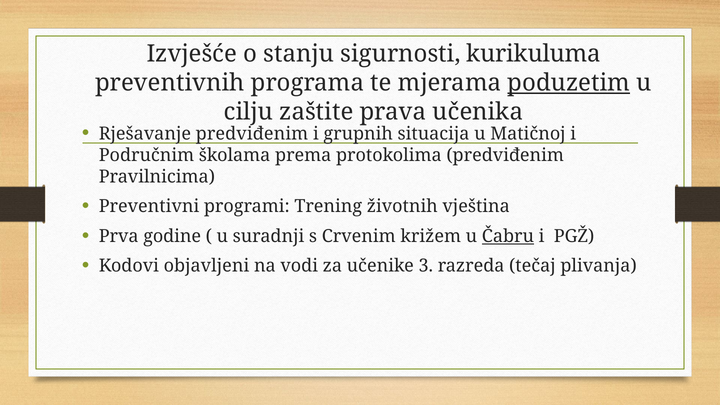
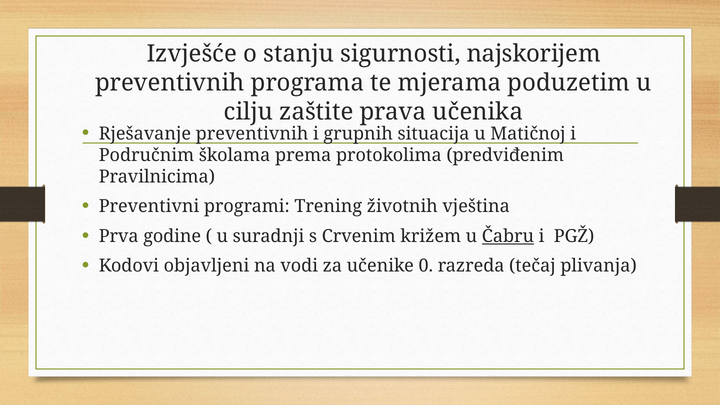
kurikuluma: kurikuluma -> najskorijem (534, 54)
poduzetim underline: present -> none (569, 83)
Rješavanje predviđenim: predviđenim -> preventivnih (252, 134)
3: 3 -> 0 (426, 266)
